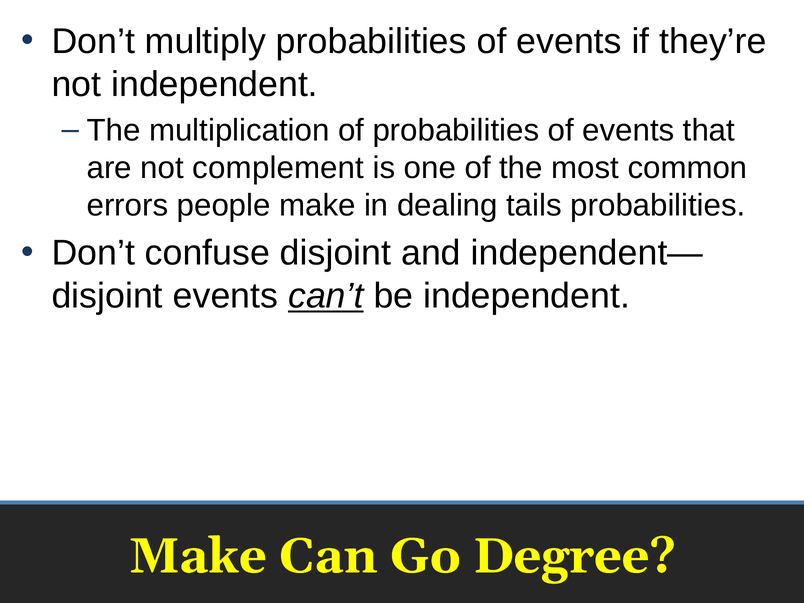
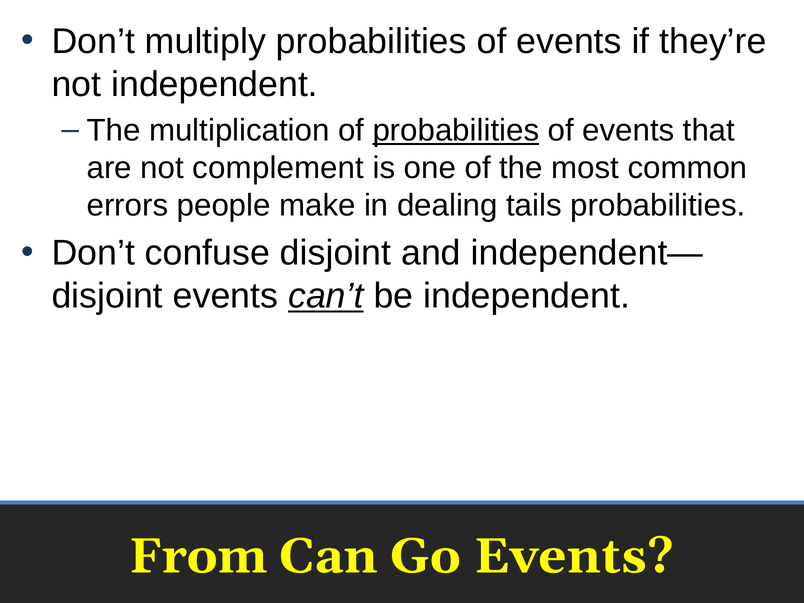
probabilities underline: none -> present (456, 130)
Make: Make -> From (198, 556)
Go Degree: Degree -> Events (574, 556)
